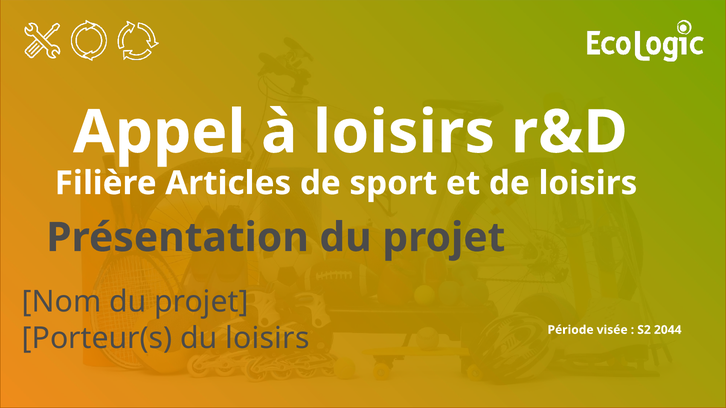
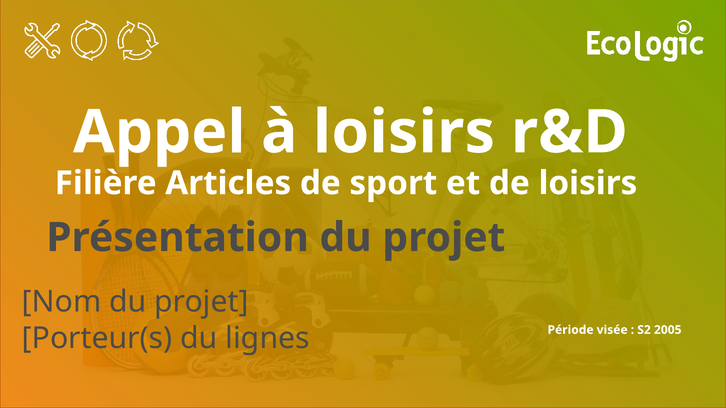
2044: 2044 -> 2005 (668, 330)
du loisirs: loisirs -> lignes (268, 338)
